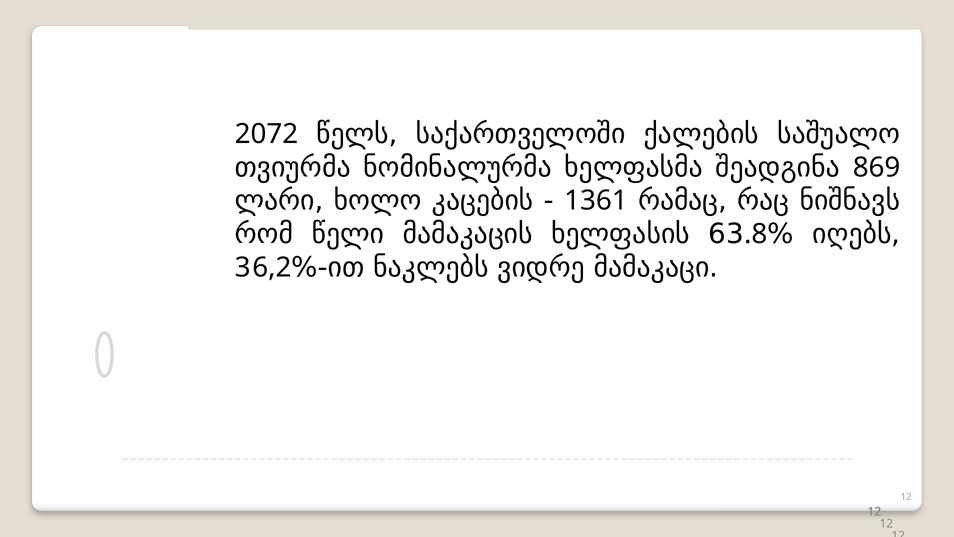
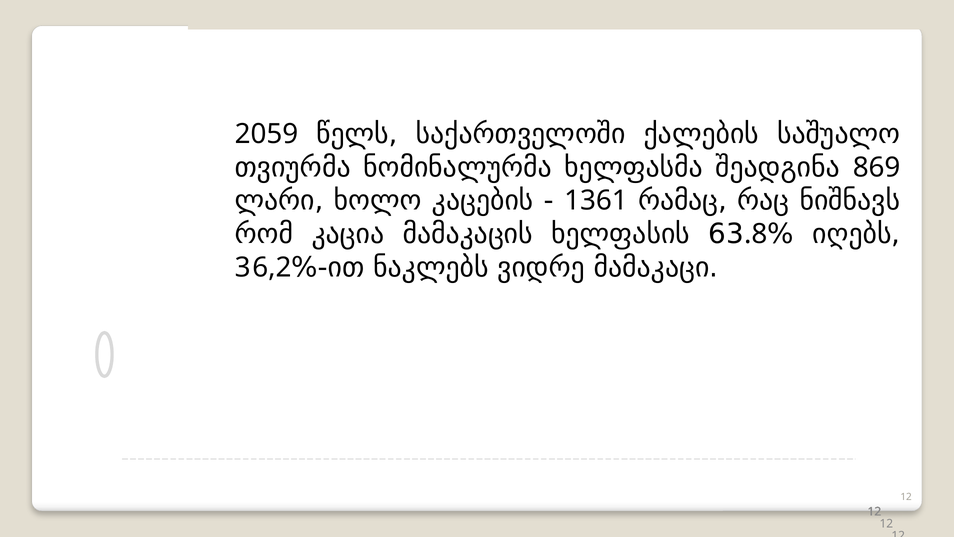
2072: 2072 -> 2059 (266, 134)
წელი: წელი -> კაცია (348, 234)
